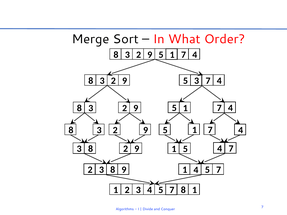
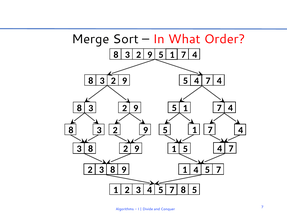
2 5 3: 3 -> 4 (197, 81)
7 8 1: 1 -> 5 (195, 190)
